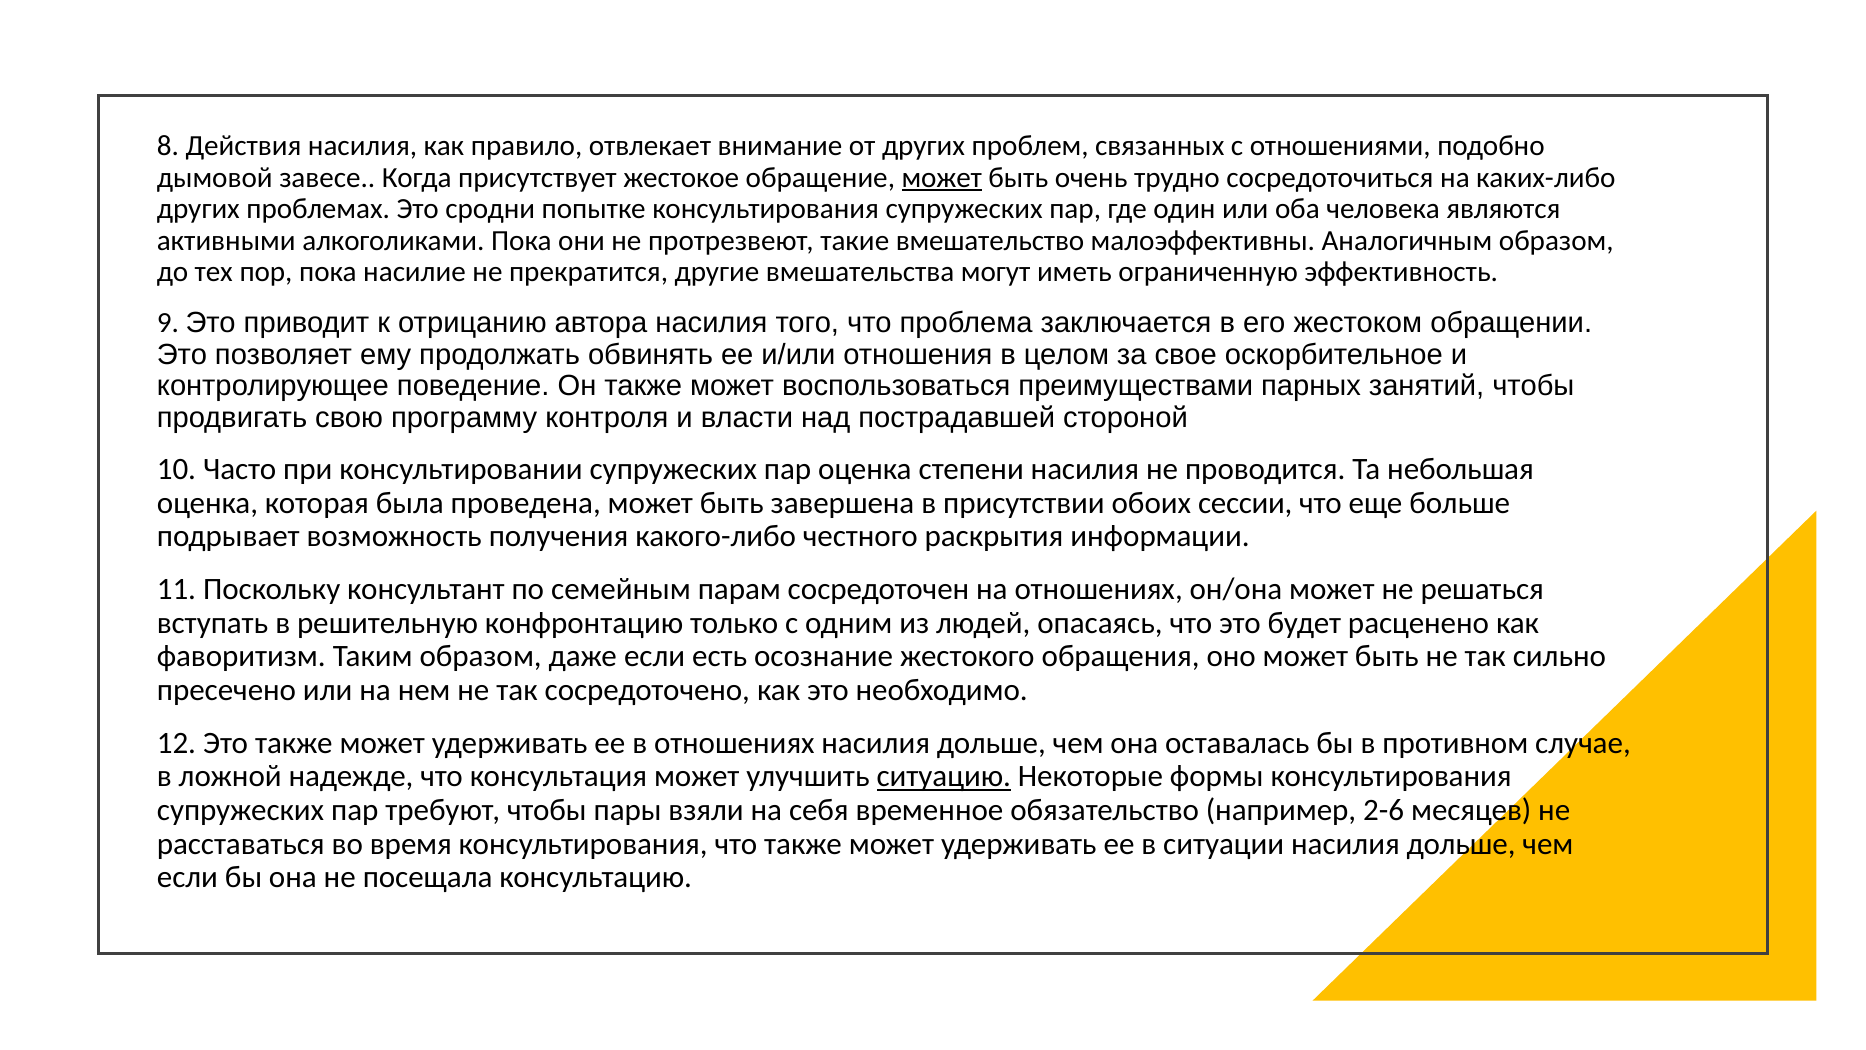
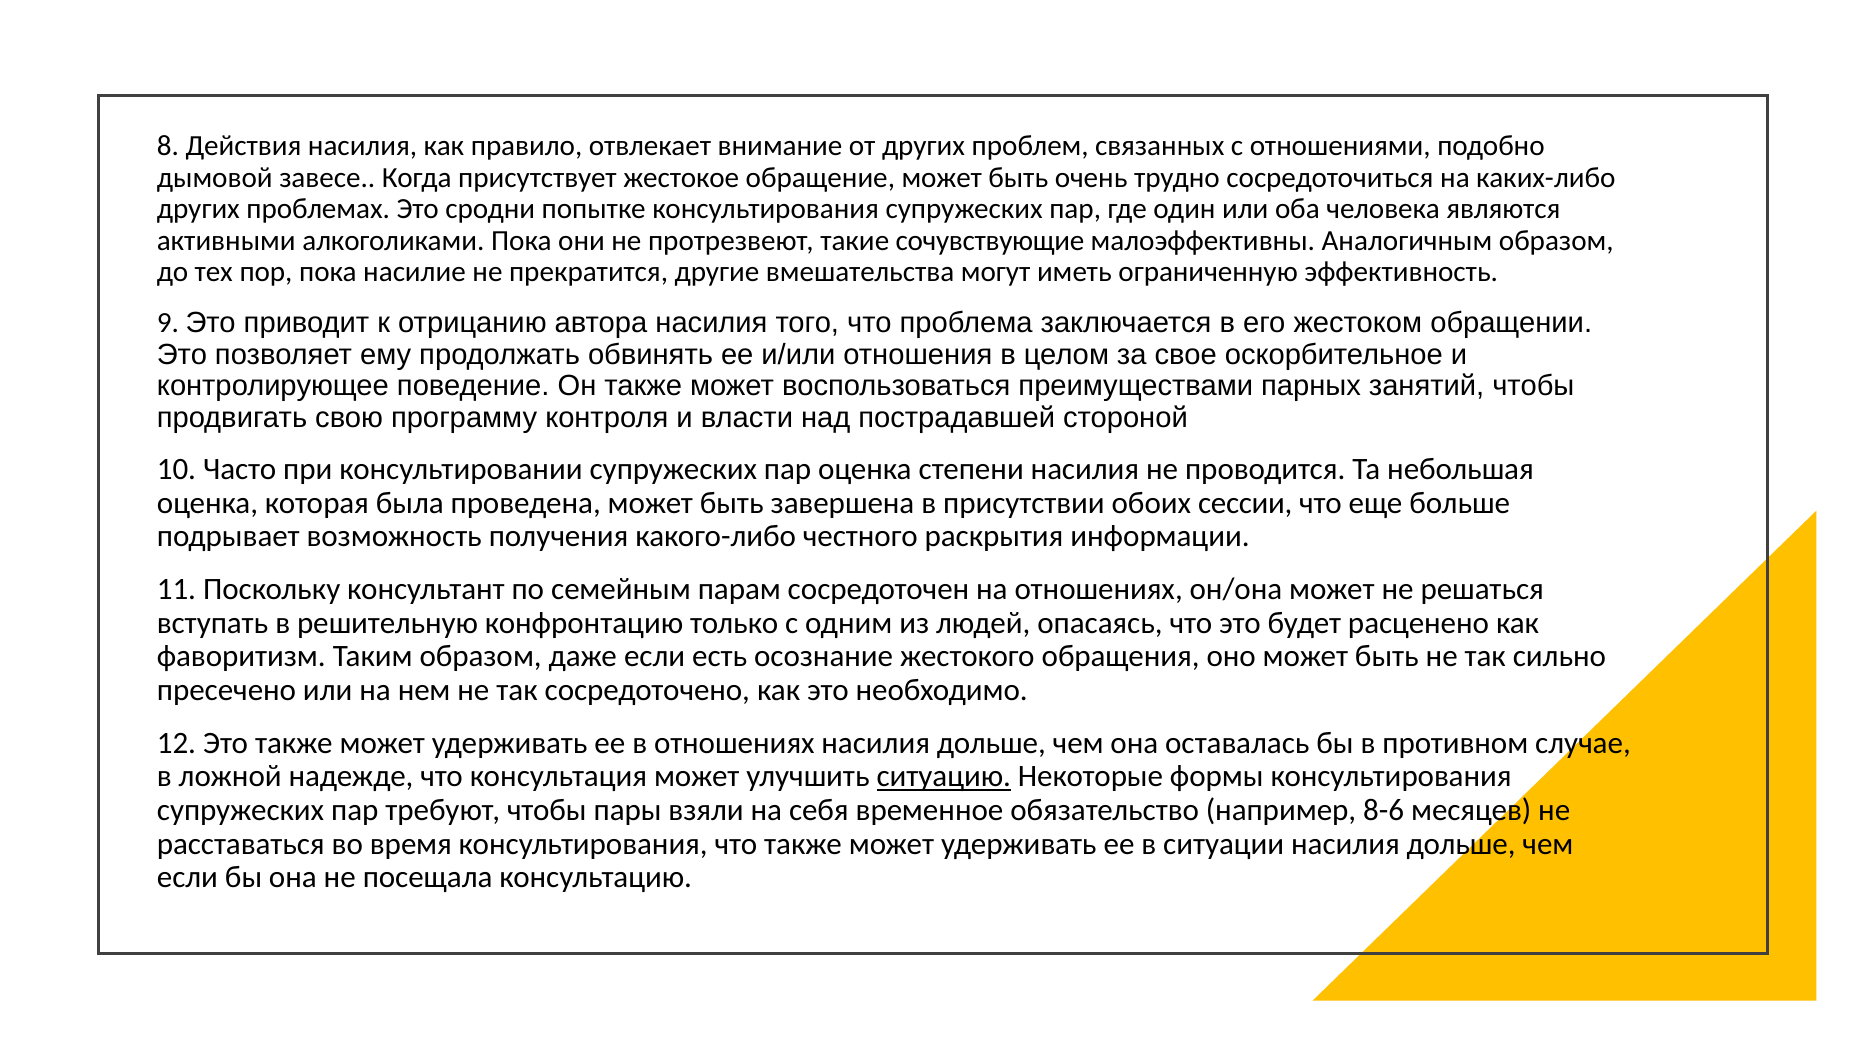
может underline: present -> none (942, 177)
вмешательство: вмешательство -> сочувствующие (990, 241)
2-6: 2-6 -> 8-6 (1384, 810)
